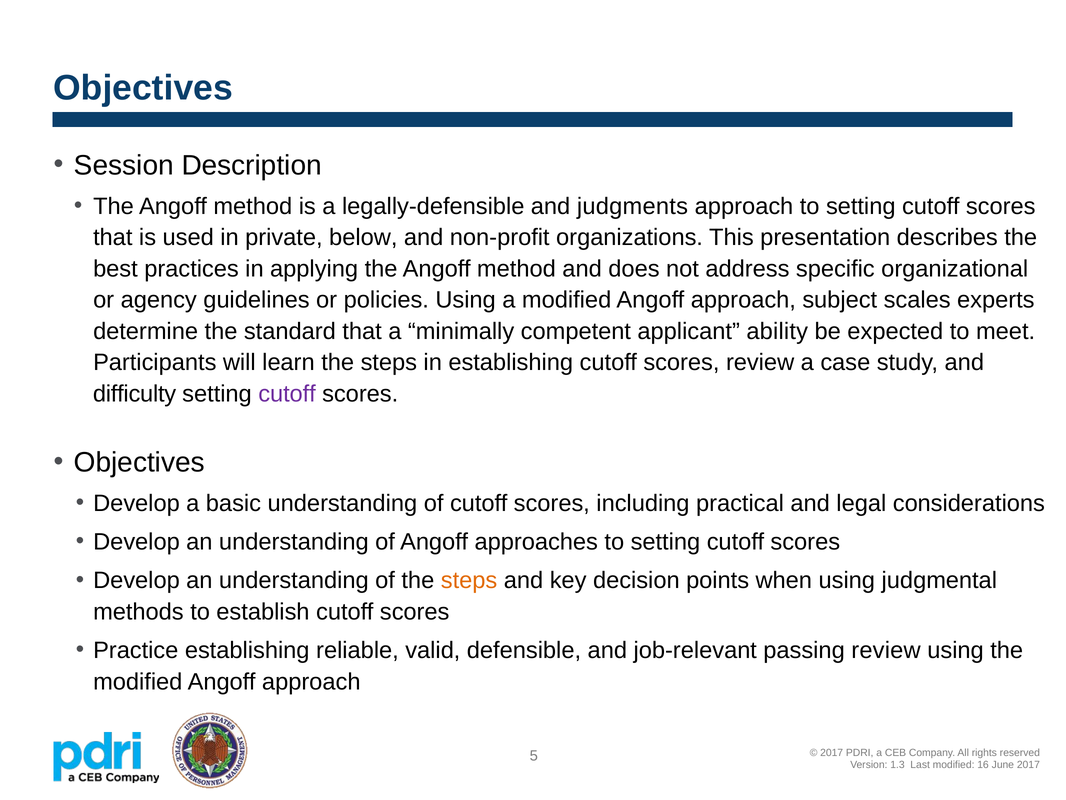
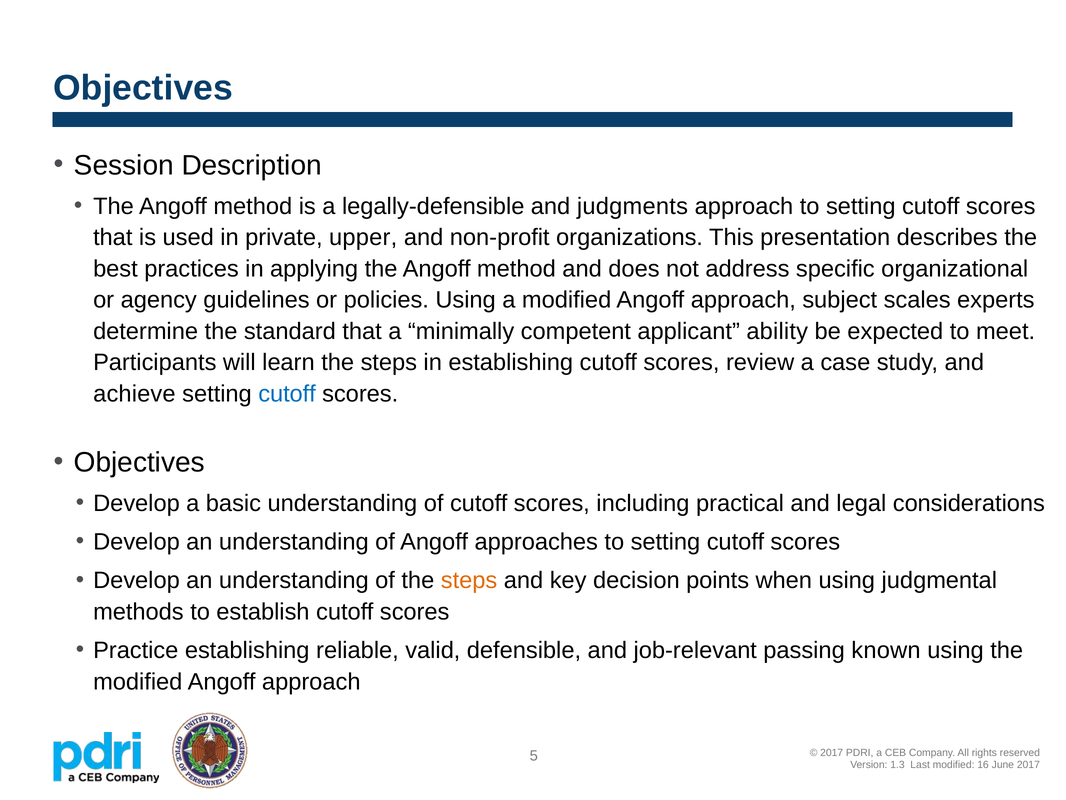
below: below -> upper (363, 237)
difficulty: difficulty -> achieve (134, 393)
cutoff colour: purple -> blue (287, 393)
passing review: review -> known (886, 650)
